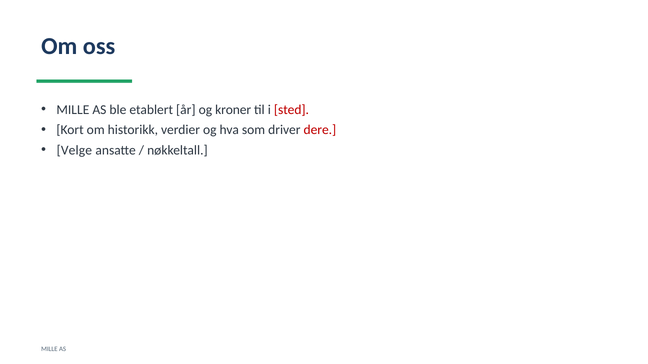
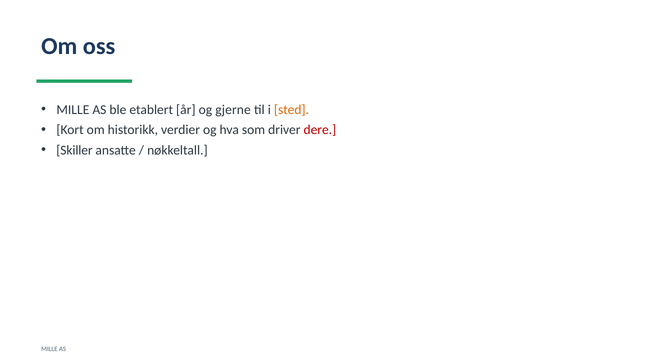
kroner: kroner -> gjerne (233, 110)
sted colour: red -> orange (291, 110)
Velge: Velge -> Skiller (74, 150)
